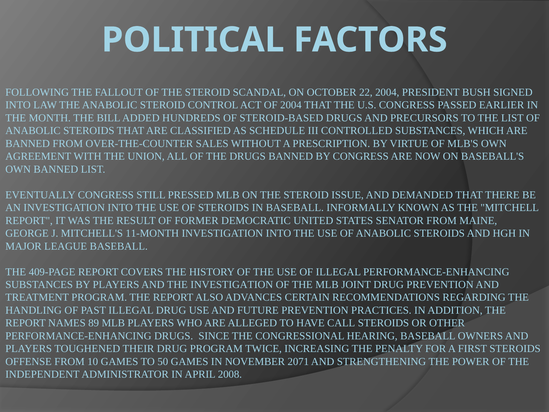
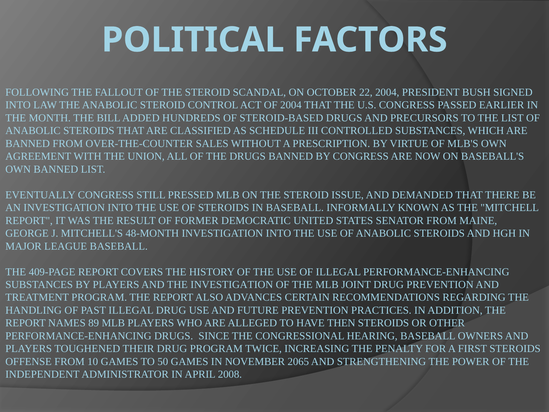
11-MONTH: 11-MONTH -> 48-MONTH (152, 233)
CALL: CALL -> THEN (341, 323)
2071: 2071 -> 2065 (298, 361)
